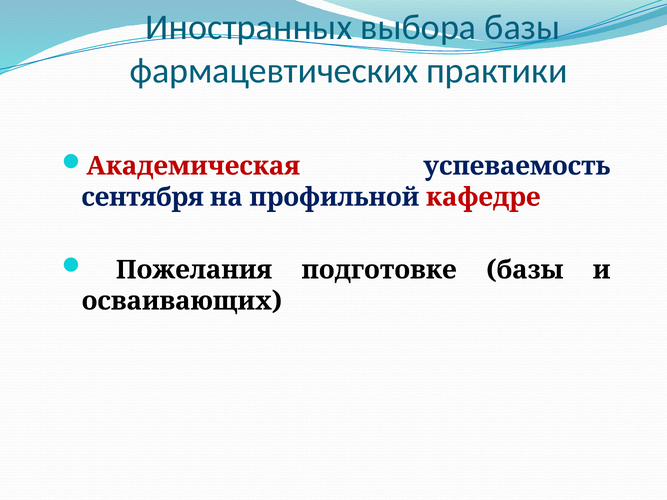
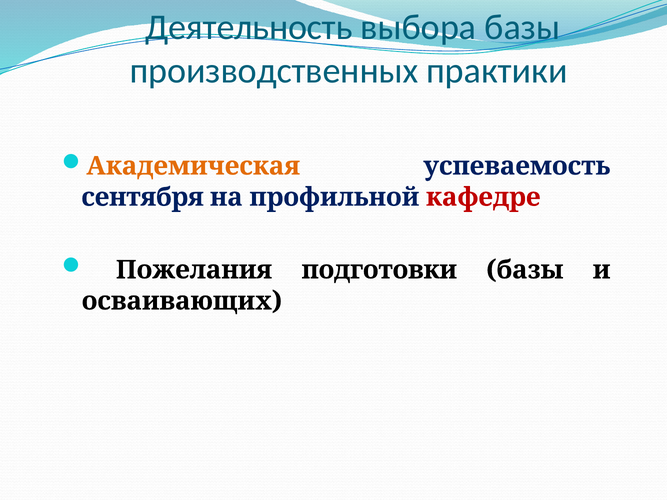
Иностранных: Иностранных -> Деятельность (249, 28)
фармацевтических: фармацевтических -> производственных (274, 71)
Академическая colour: red -> orange (193, 166)
подготовке: подготовке -> подготовки (379, 270)
